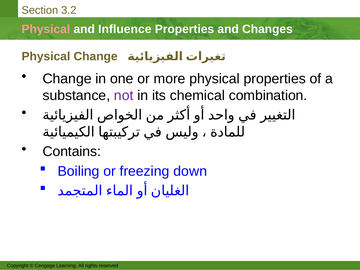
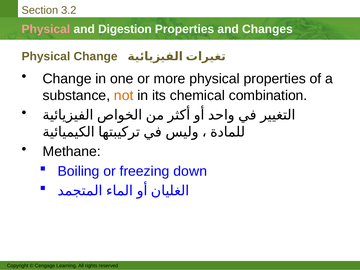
Influence: Influence -> Digestion (125, 29)
not colour: purple -> orange (124, 95)
Contains: Contains -> Methane (72, 152)
